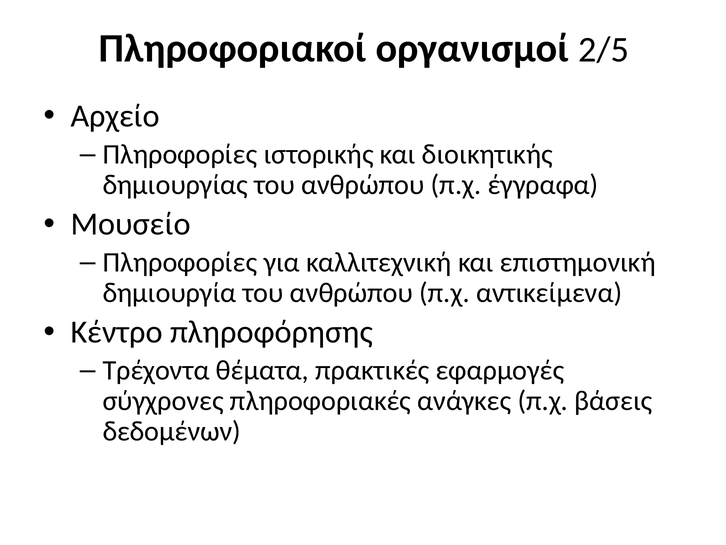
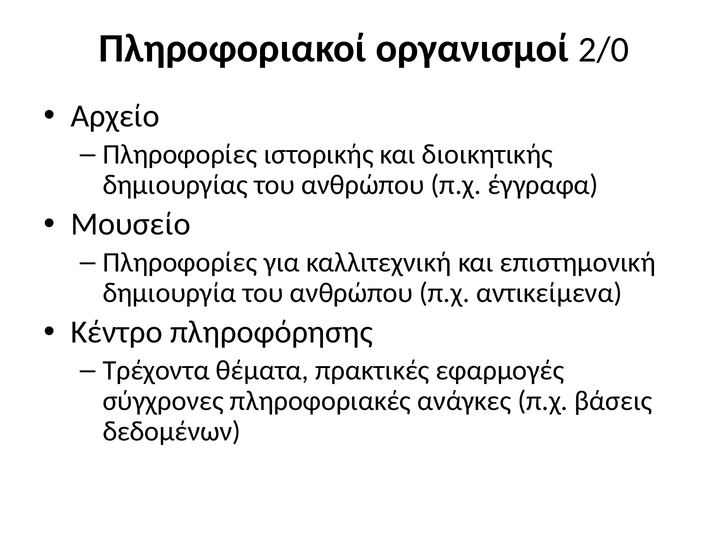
2/5: 2/5 -> 2/0 (604, 49)
